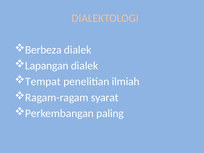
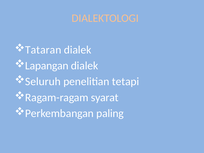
Berbeza: Berbeza -> Tataran (43, 50)
Tempat: Tempat -> Seluruh (43, 82)
ilmiah: ilmiah -> tetapi (126, 82)
